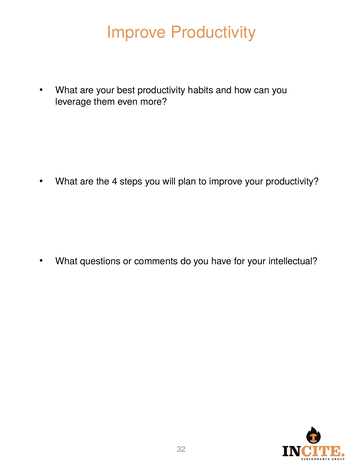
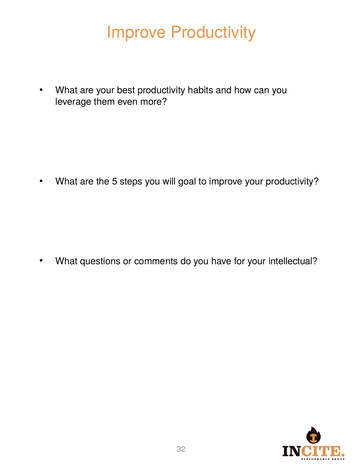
4: 4 -> 5 (115, 181)
plan: plan -> goal (187, 181)
